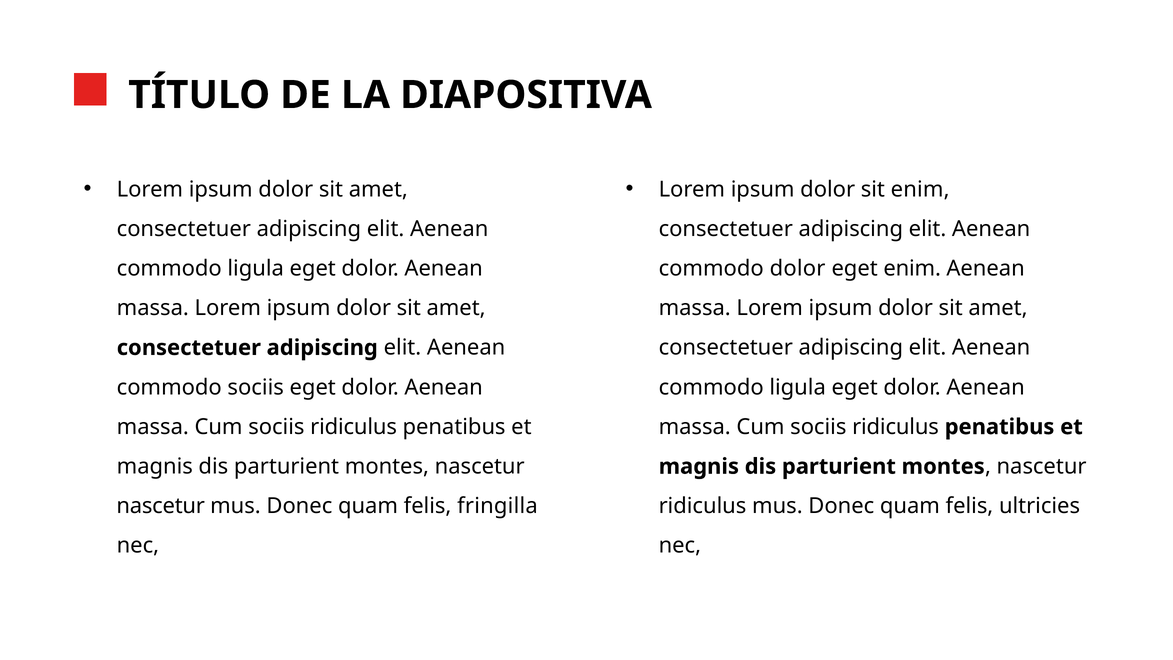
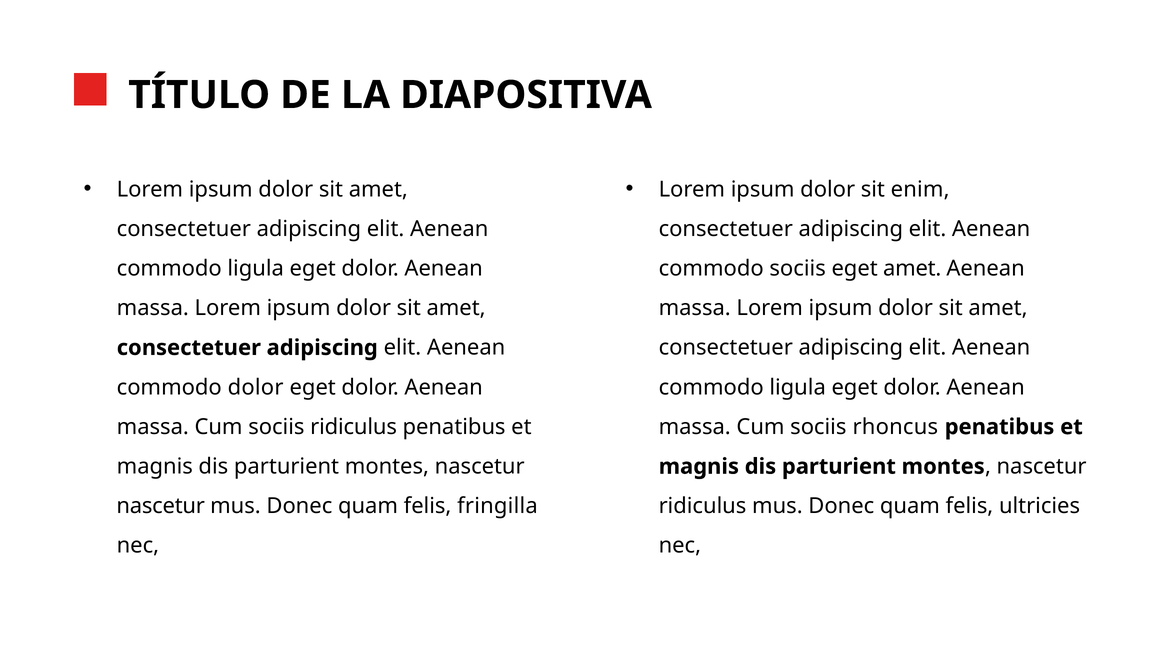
commodo dolor: dolor -> sociis (798, 268)
eget enim: enim -> amet (912, 268)
commodo sociis: sociis -> dolor (256, 387)
ridiculus: ridiculus -> rhoncus (895, 427)
